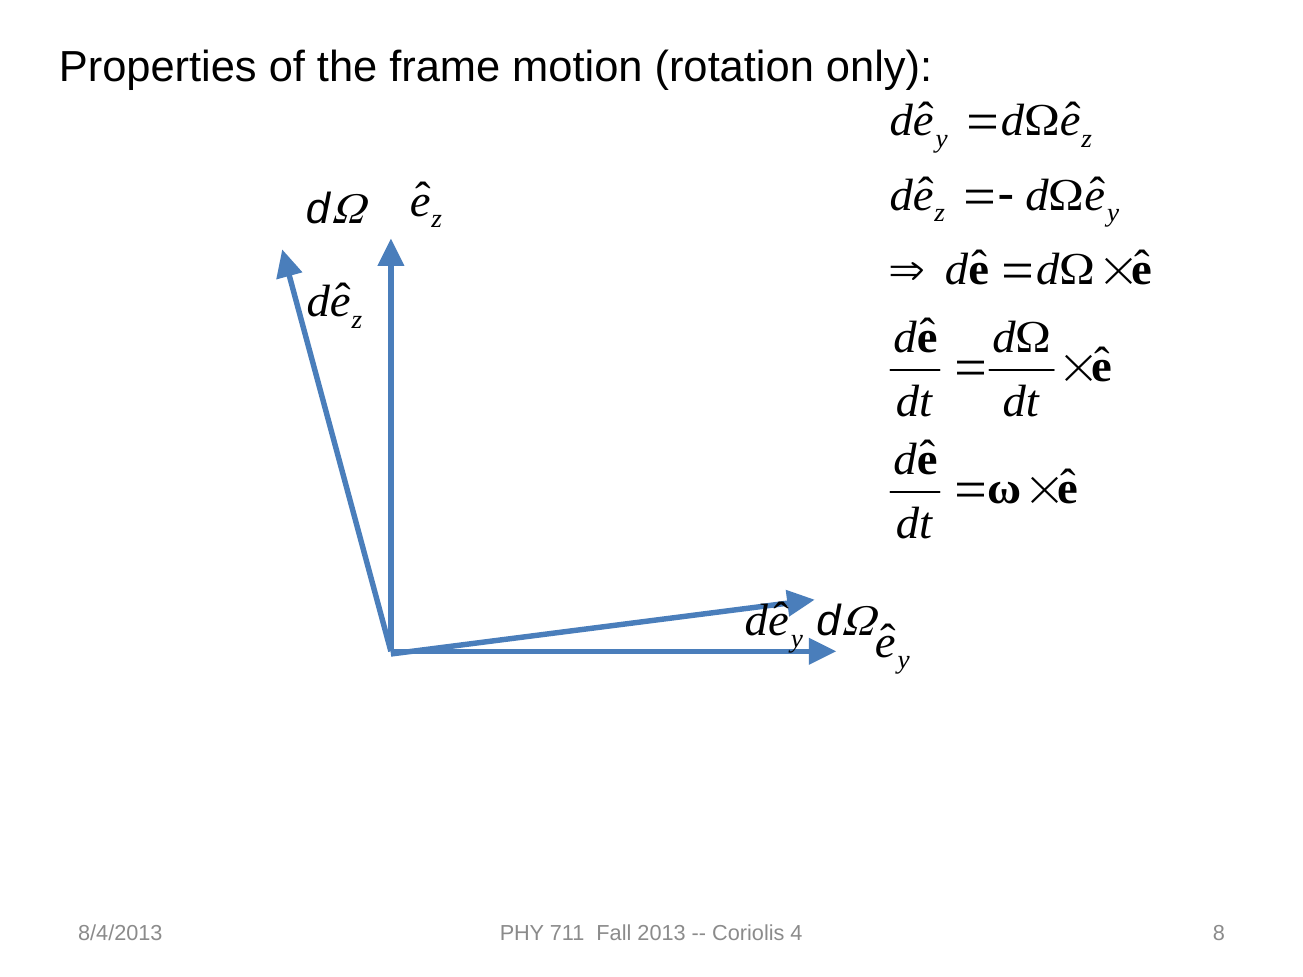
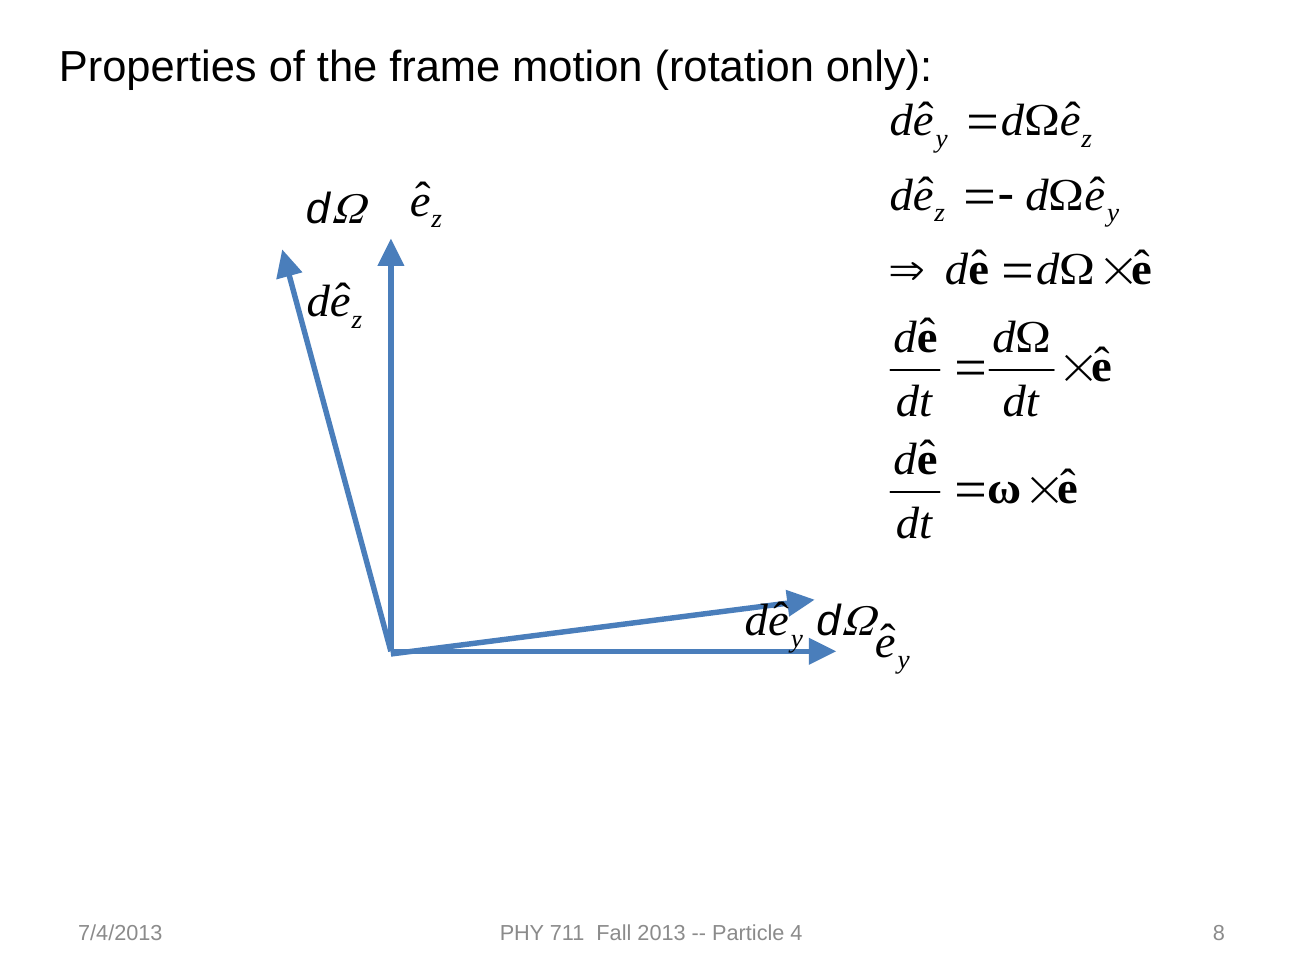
8/4/2013: 8/4/2013 -> 7/4/2013 (120, 933)
Coriolis: Coriolis -> Particle (748, 933)
